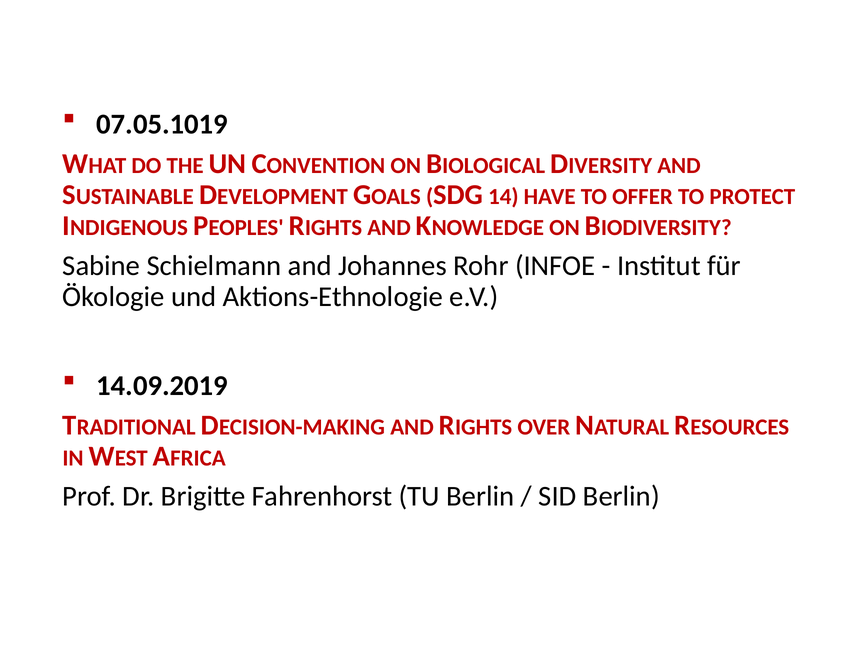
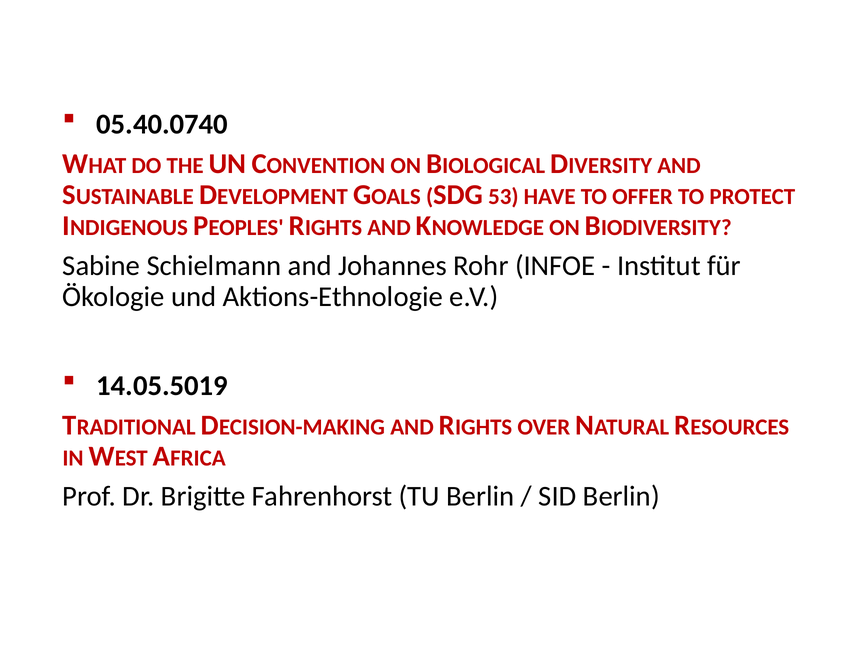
07.05.1019: 07.05.1019 -> 05.40.0740 (162, 124)
14: 14 -> 53 (503, 196)
14.09.2019: 14.09.2019 -> 14.05.5019 (162, 386)
